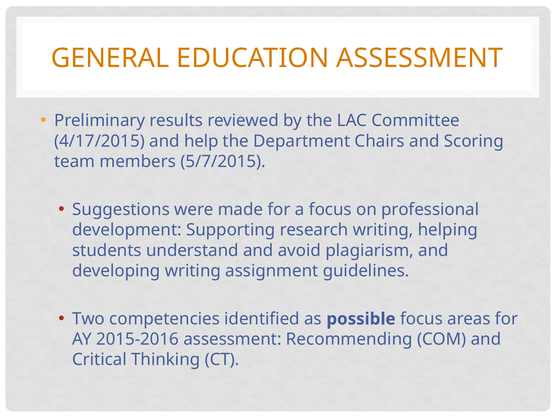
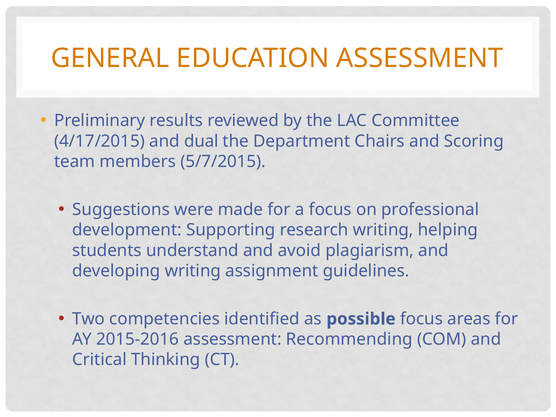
help: help -> dual (201, 141)
